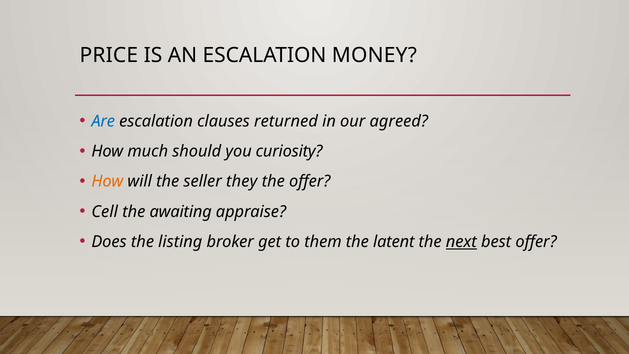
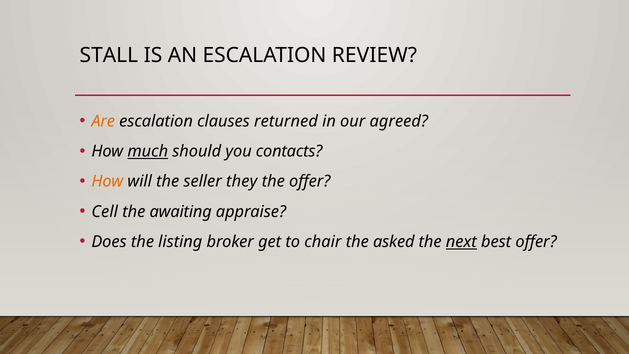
PRICE: PRICE -> STALL (109, 55)
MONEY: MONEY -> REVIEW (374, 55)
Are colour: blue -> orange (103, 121)
much underline: none -> present (148, 151)
curiosity: curiosity -> contacts (289, 151)
them: them -> chair (323, 242)
latent: latent -> asked (394, 242)
